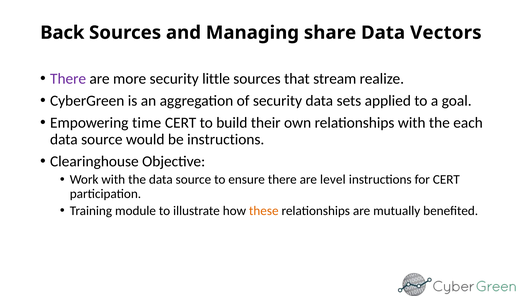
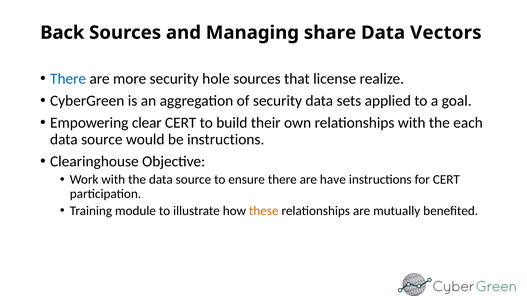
There colour: purple -> blue (68, 79)
little: little -> hole (216, 79)
stream: stream -> license (335, 79)
time: time -> clear (147, 123)
level: level -> have (333, 180)
